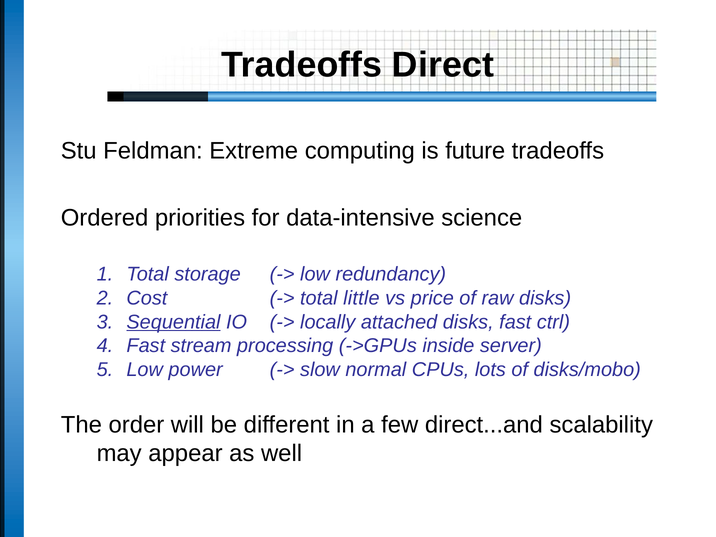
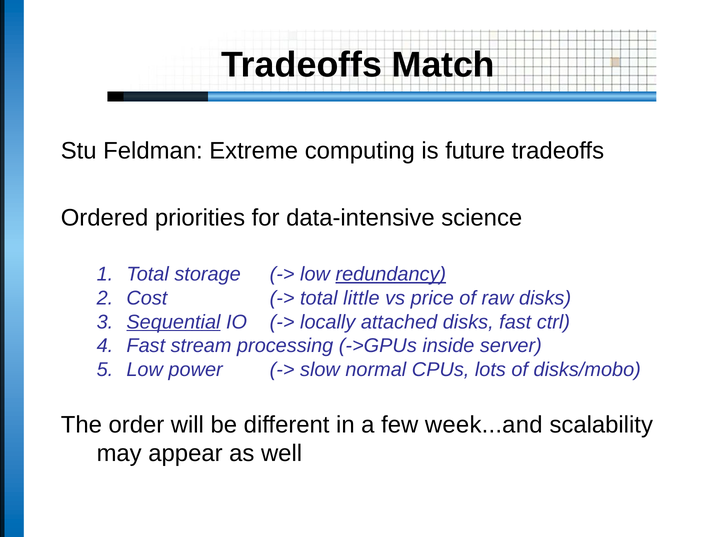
Direct: Direct -> Match (443, 65)
redundancy underline: none -> present (391, 274)
direct...and: direct...and -> week...and (484, 425)
